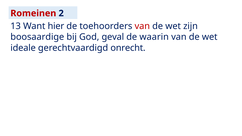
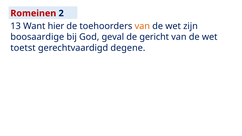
van colour: red -> orange (142, 26)
waarin: waarin -> gericht (154, 37)
ideale: ideale -> toetst (23, 48)
onrecht: onrecht -> degene (128, 48)
